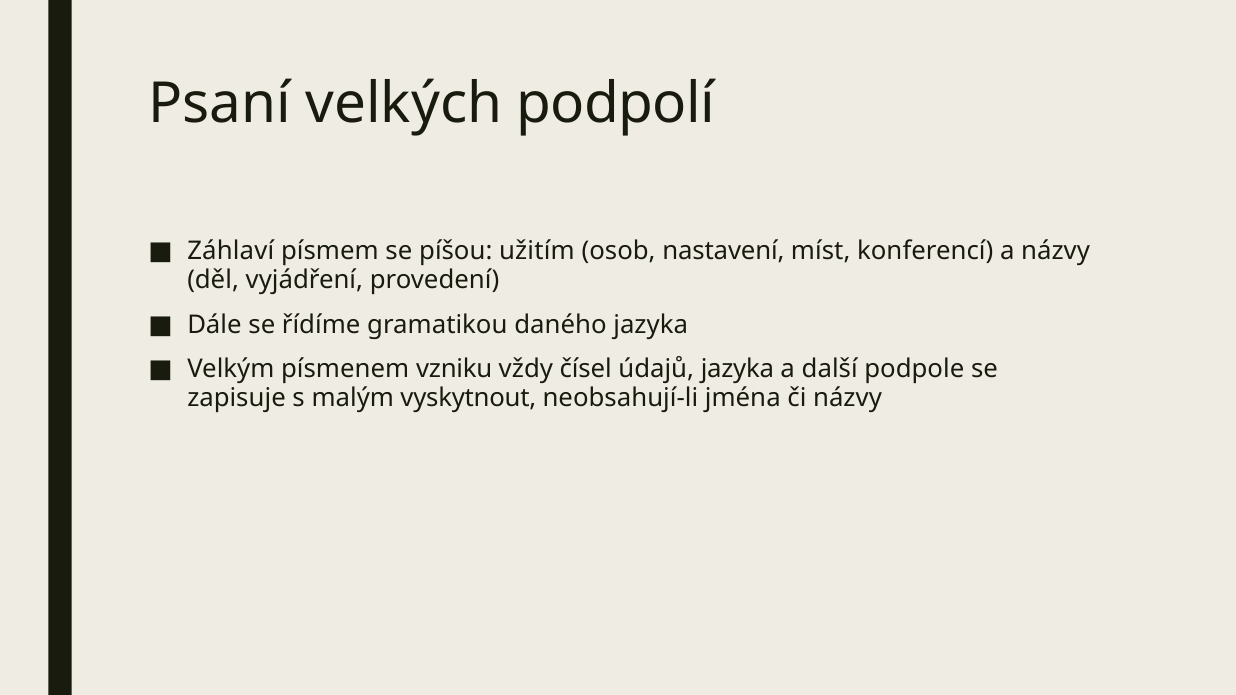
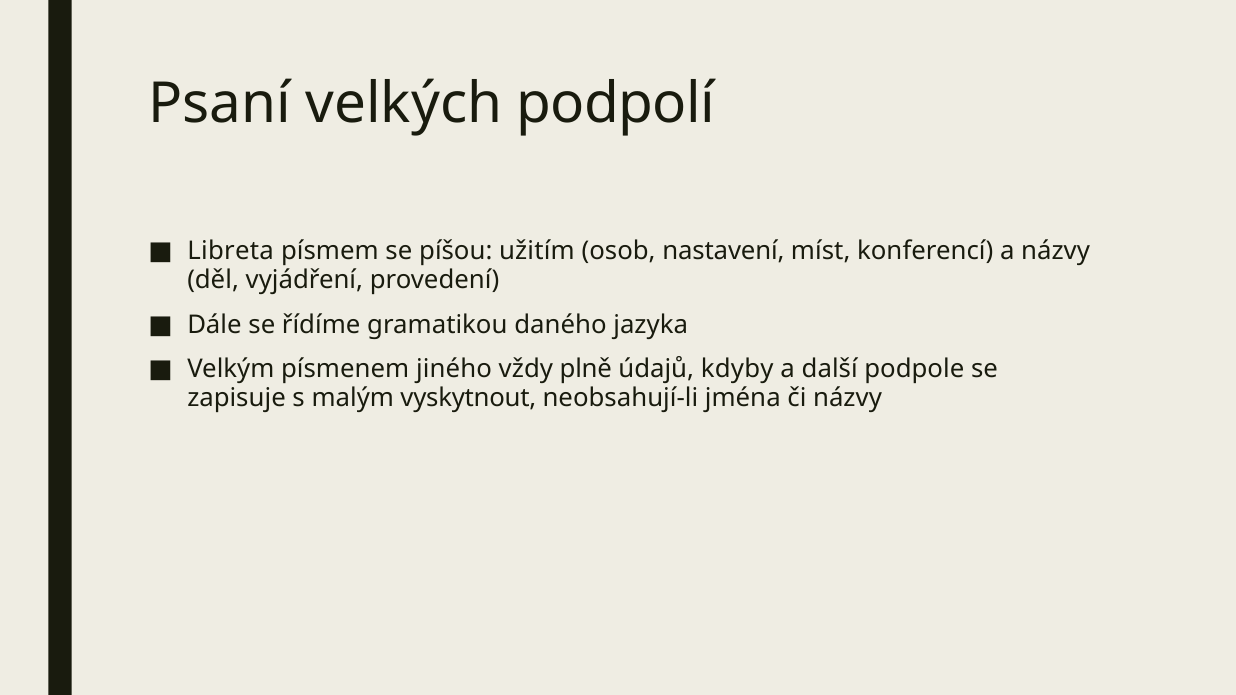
Záhlaví: Záhlaví -> Libreta (231, 251)
vzniku: vzniku -> jiného (454, 369)
čísel: čísel -> plně (586, 369)
údajů jazyka: jazyka -> kdyby (737, 369)
